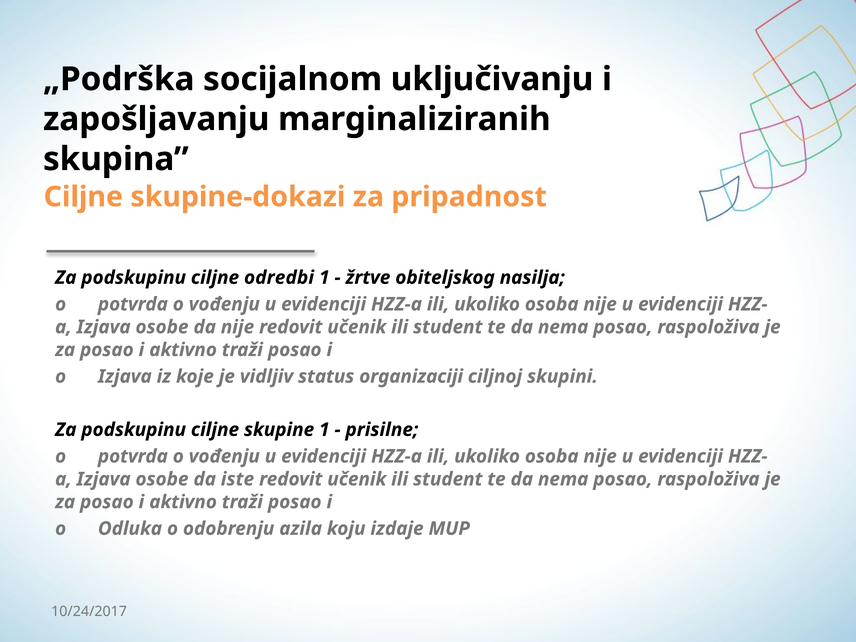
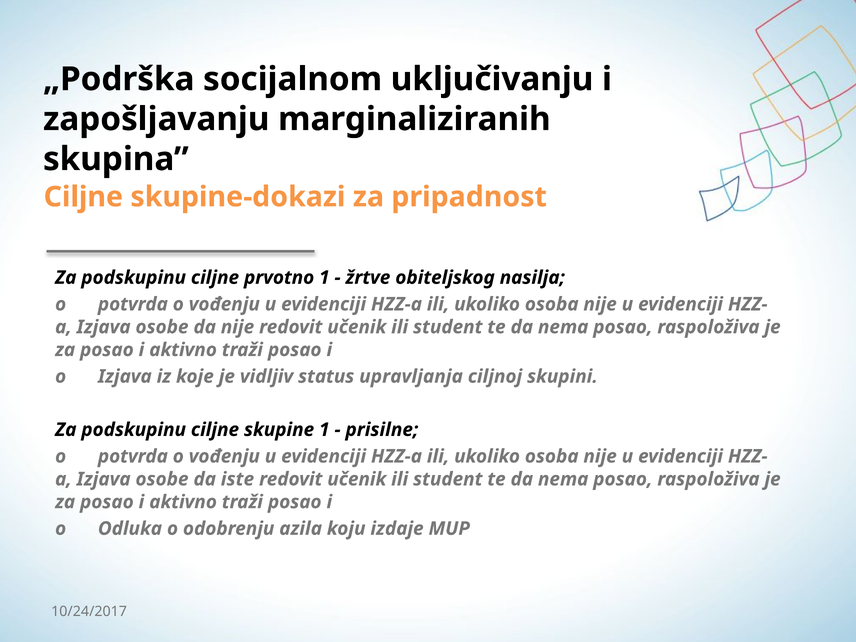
odredbi: odredbi -> prvotno (279, 278)
organizaciji: organizaciji -> upravljanja (411, 376)
